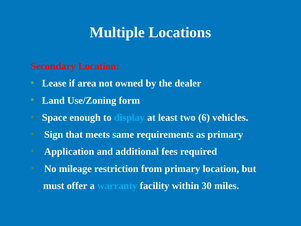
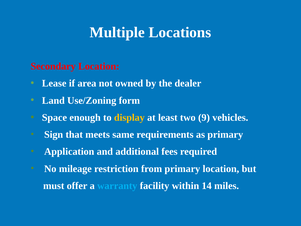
display colour: light blue -> yellow (129, 117)
6: 6 -> 9 (204, 117)
30: 30 -> 14 (207, 186)
